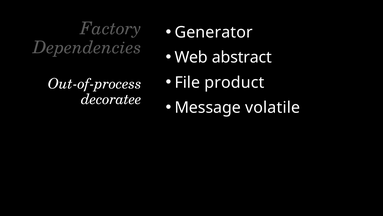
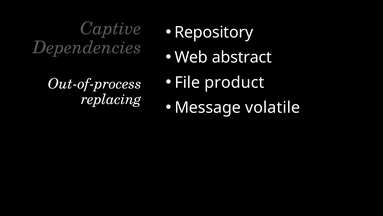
Factory: Factory -> Captive (111, 28)
Generator: Generator -> Repository (214, 32)
decoratee: decoratee -> replacing (111, 99)
